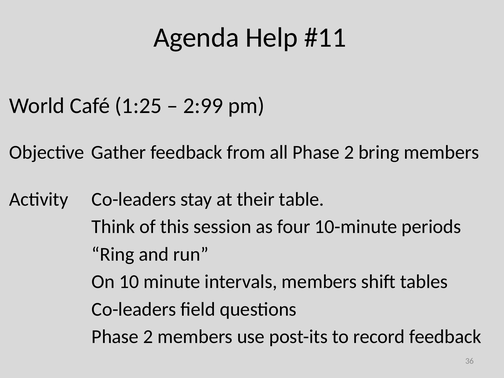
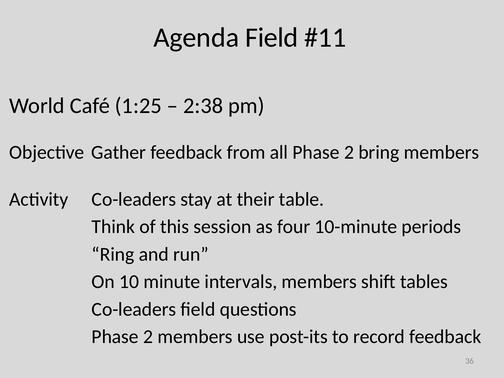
Agenda Help: Help -> Field (272, 38)
2:99: 2:99 -> 2:38 (203, 106)
